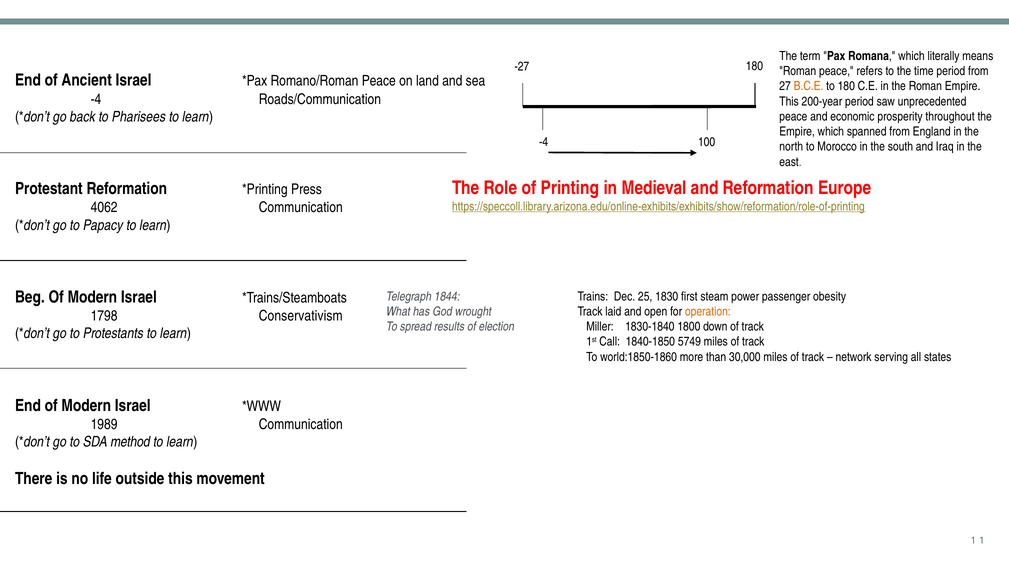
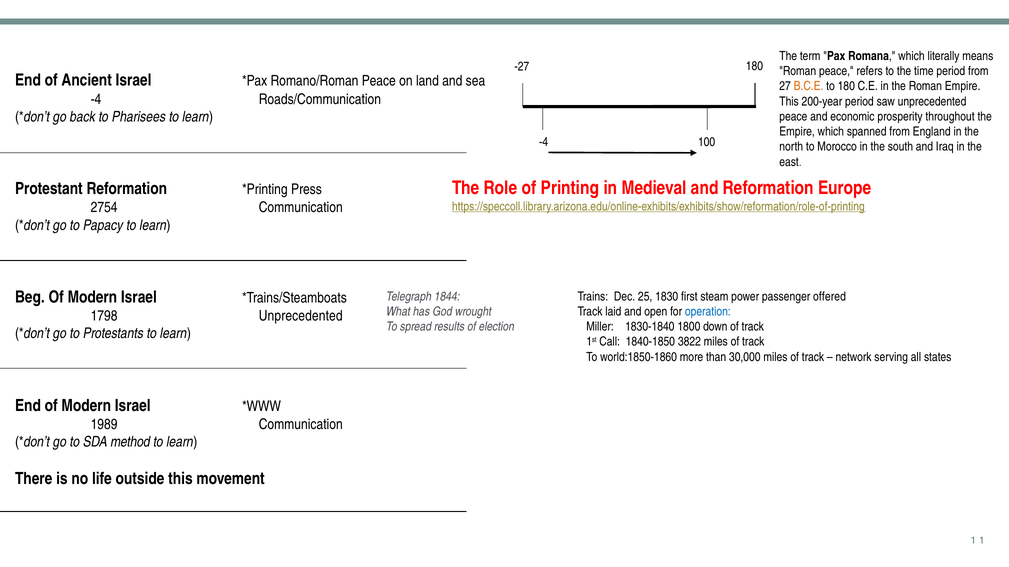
4062: 4062 -> 2754 (104, 208)
obesity: obesity -> offered (830, 297)
operation colour: orange -> blue (708, 312)
1798 Conservativism: Conservativism -> Unprecedented (301, 316)
5749: 5749 -> 3822 (689, 342)
